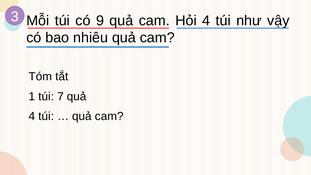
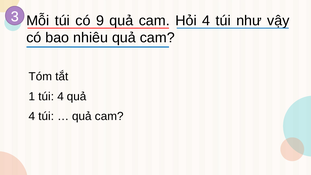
túi 7: 7 -> 4 (61, 97)
